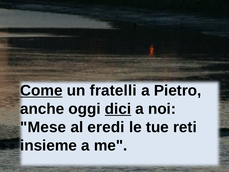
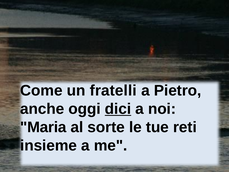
Come underline: present -> none (41, 90)
Mese: Mese -> Maria (43, 127)
eredi: eredi -> sorte (106, 127)
